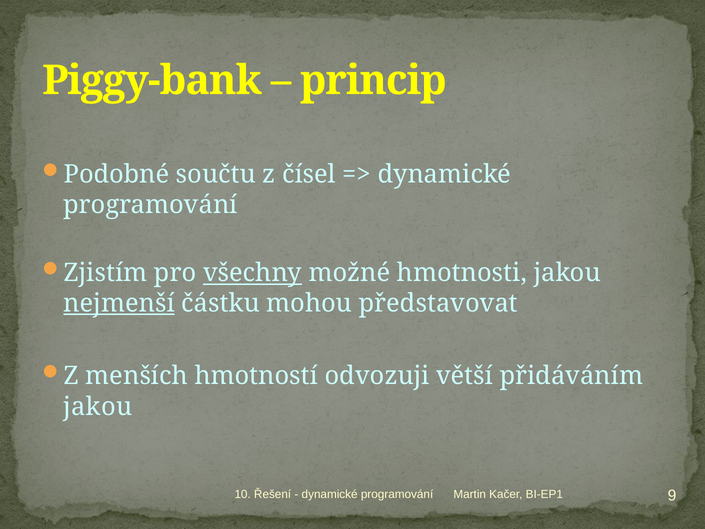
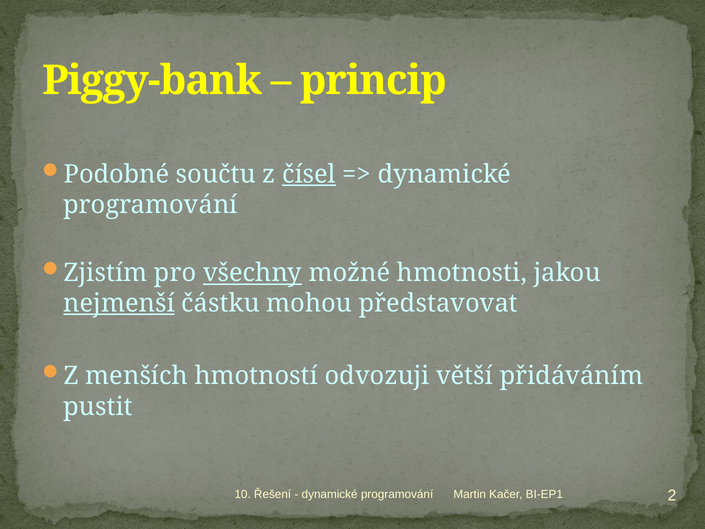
čísel underline: none -> present (309, 174)
jakou: jakou -> pustit (98, 406)
9: 9 -> 2 (672, 495)
